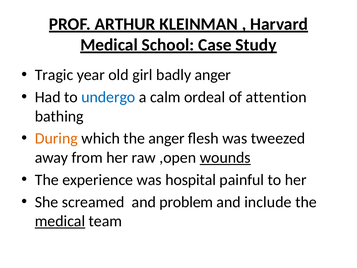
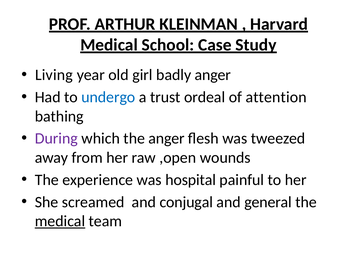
Tragic: Tragic -> Living (54, 75)
calm: calm -> trust (165, 97)
During colour: orange -> purple (56, 138)
wounds underline: present -> none (225, 157)
problem: problem -> conjugal (186, 202)
include: include -> general (268, 202)
